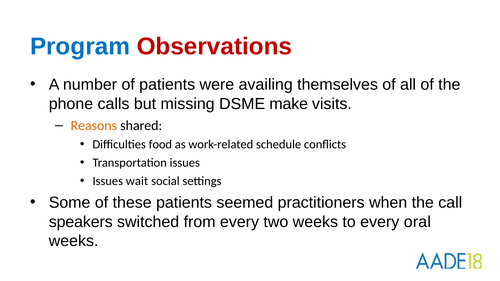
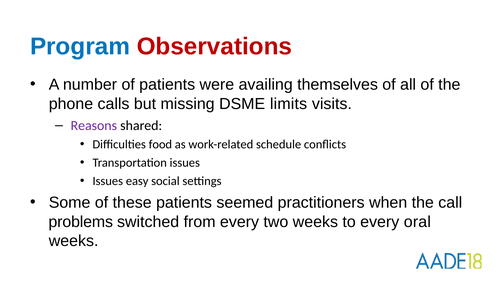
make: make -> limits (289, 104)
Reasons colour: orange -> purple (94, 126)
wait: wait -> easy (137, 181)
speakers: speakers -> problems (81, 222)
